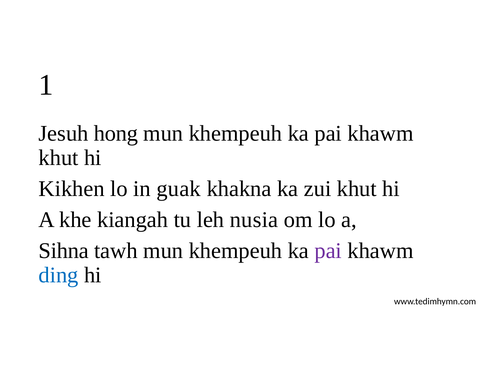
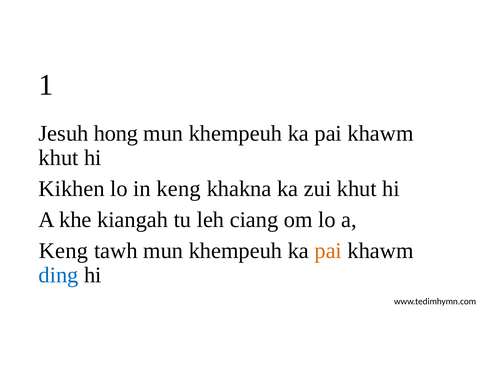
in guak: guak -> keng (179, 189)
nusia: nusia -> ciang (254, 220)
Sihna: Sihna -> Keng (63, 251)
pai colour: purple -> orange (328, 251)
